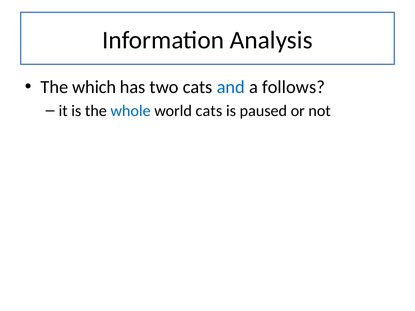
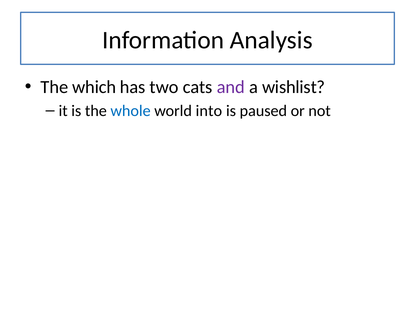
and colour: blue -> purple (231, 87)
follows: follows -> wishlist (294, 87)
world cats: cats -> into (209, 111)
